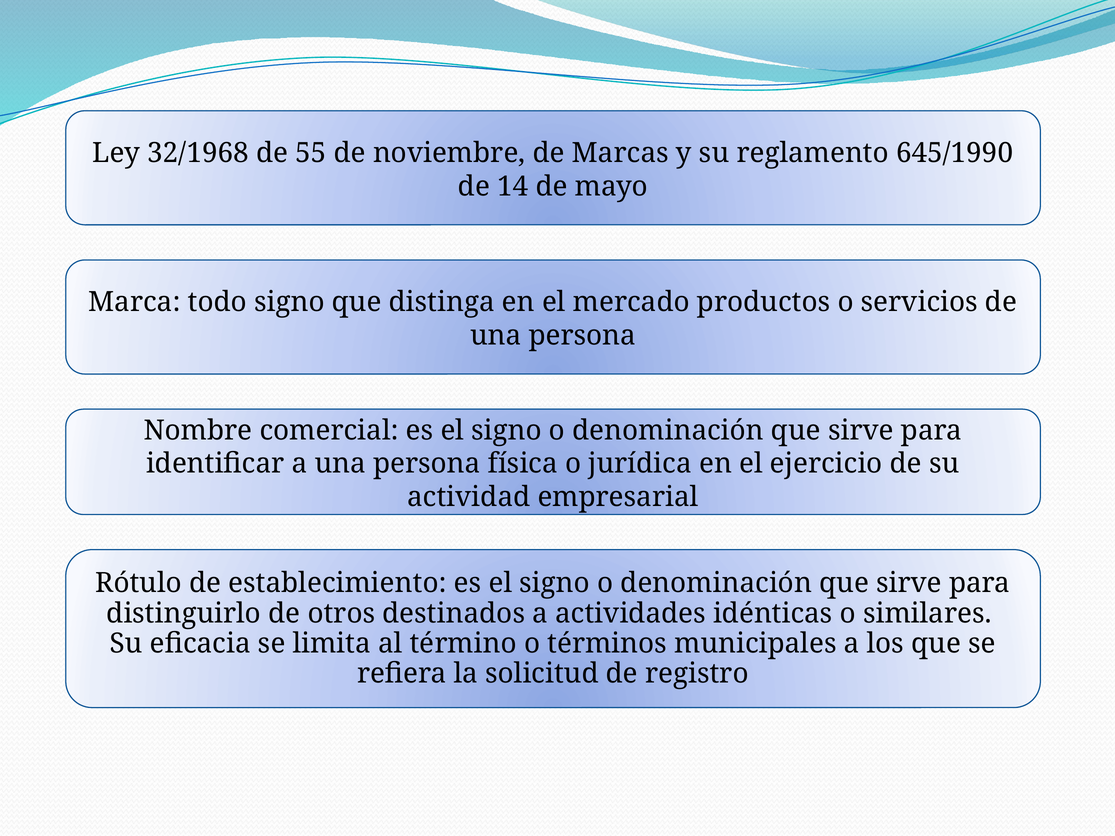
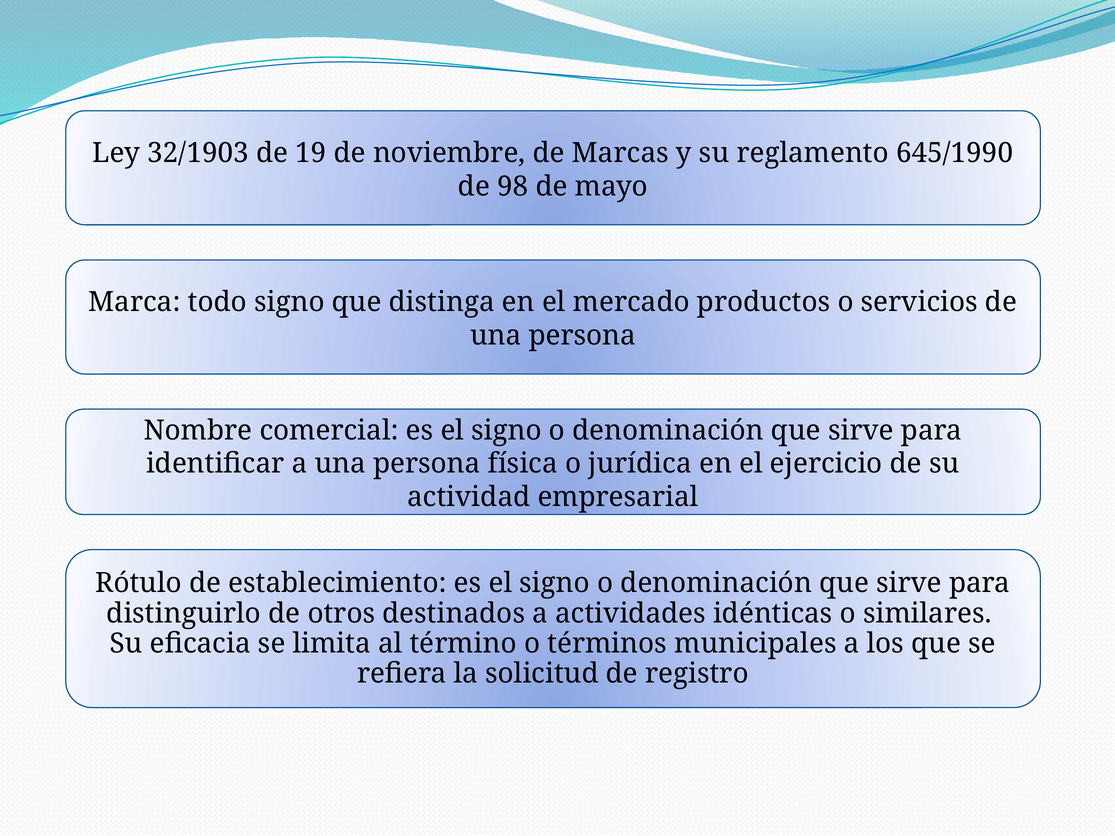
32/1968: 32/1968 -> 32/1903 (198, 153)
55: 55 -> 19 (311, 153)
14: 14 -> 98 (513, 186)
